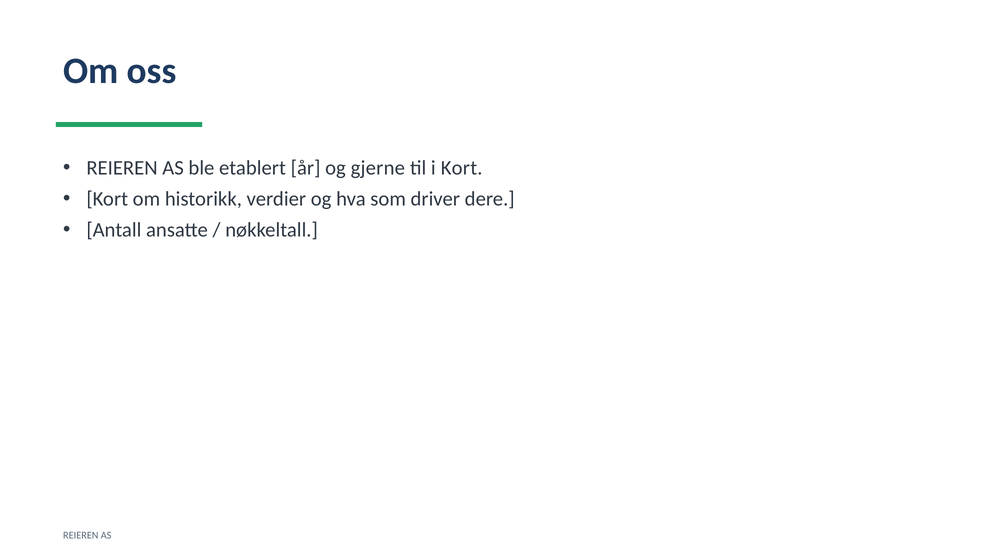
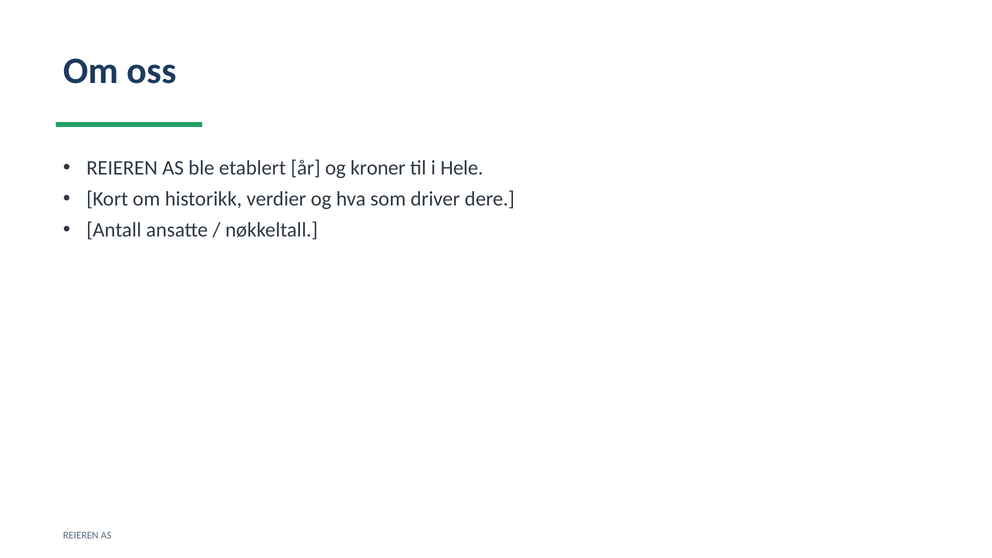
gjerne: gjerne -> kroner (378, 168)
i Kort: Kort -> Hele (462, 168)
